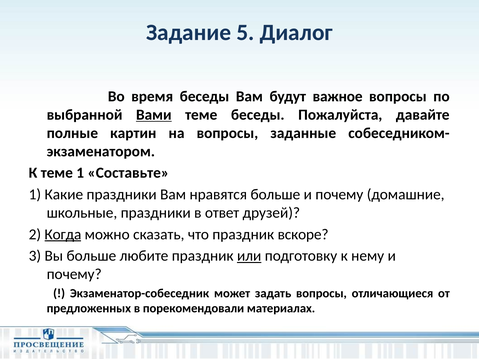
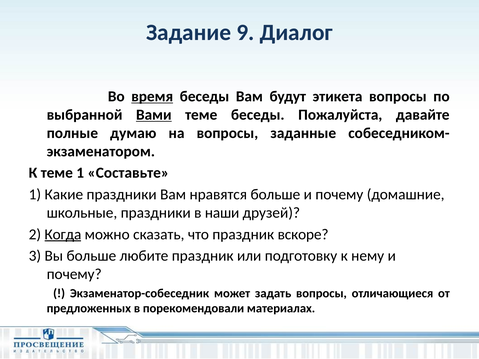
5: 5 -> 9 (245, 32)
время underline: none -> present (152, 96)
важное: важное -> этикета (338, 96)
картин: картин -> думаю (133, 133)
ответ: ответ -> наши (222, 213)
или underline: present -> none (249, 256)
